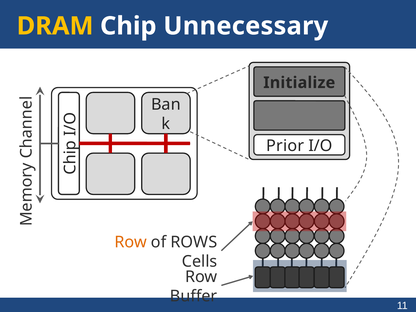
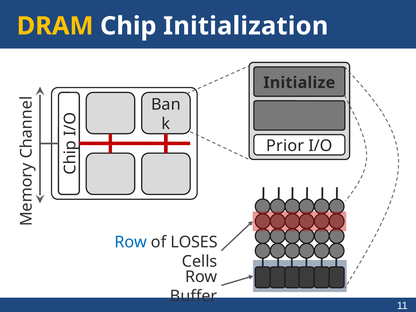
Unnecessary: Unnecessary -> Initialization (246, 26)
Row colour: orange -> blue (131, 242)
ROWS: ROWS -> LOSES (194, 242)
